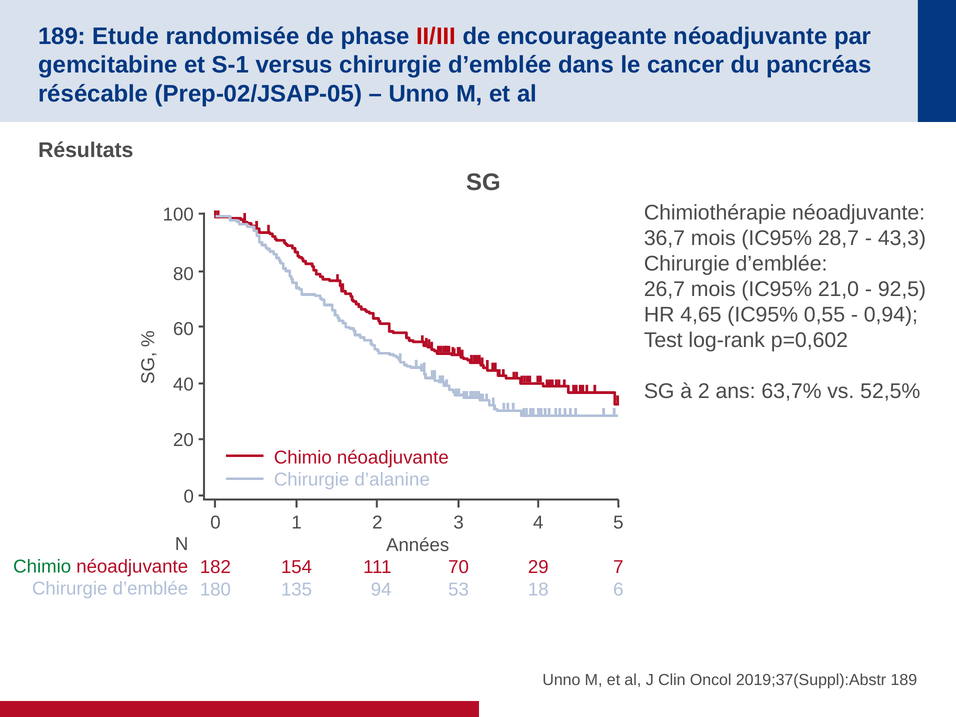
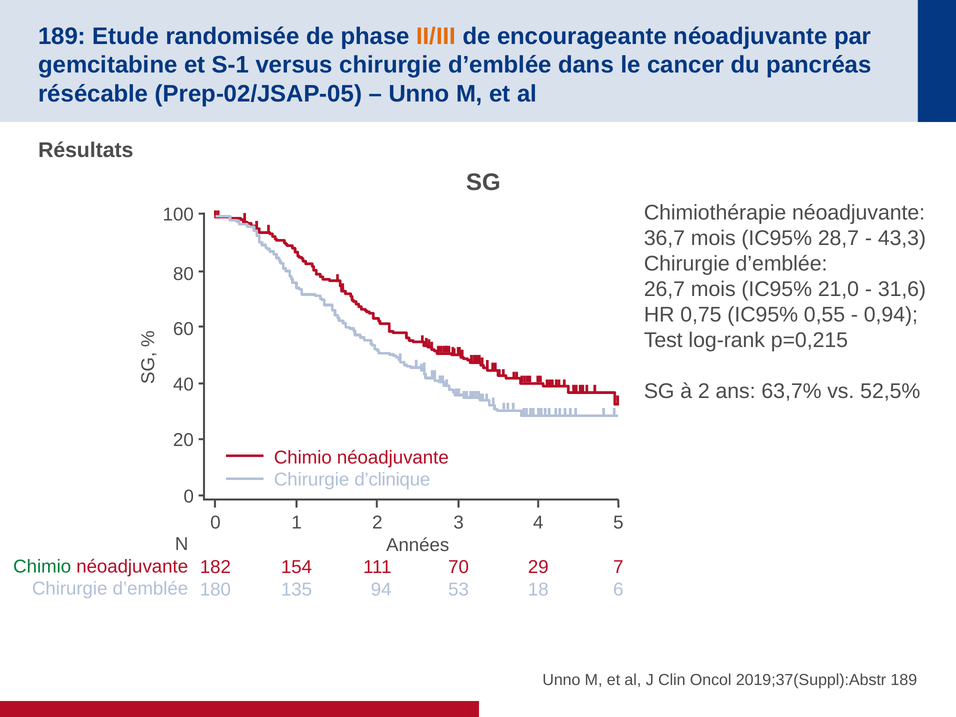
II/III colour: red -> orange (436, 36)
92,5: 92,5 -> 31,6 (902, 289)
4,65: 4,65 -> 0,75 (701, 315)
p=0,602: p=0,602 -> p=0,215 (809, 340)
d’alanine: d’alanine -> d’clinique (392, 480)
